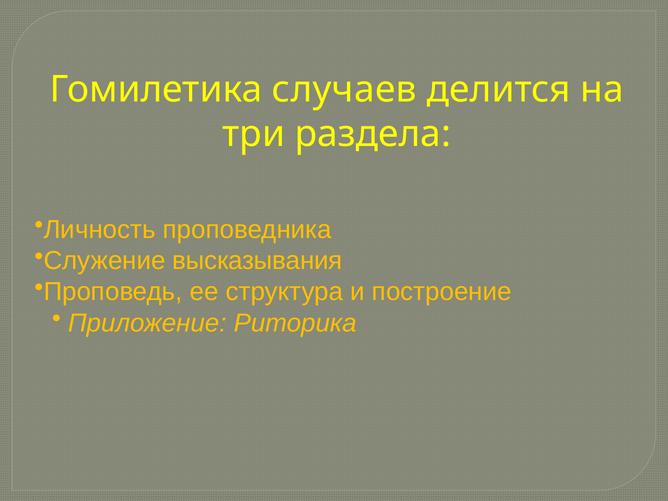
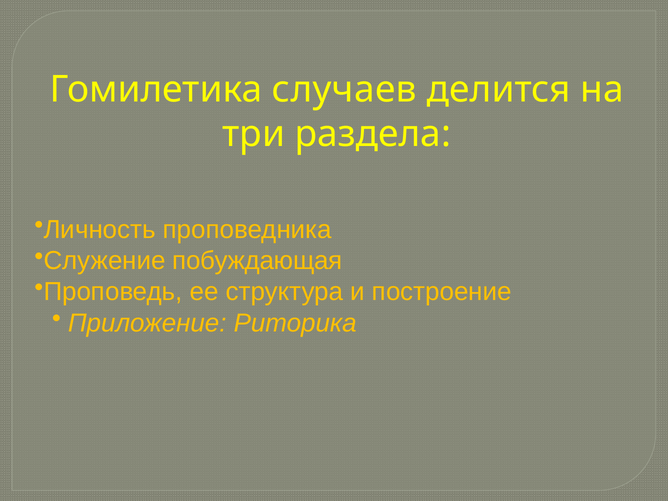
высказывания: высказывания -> побуждающая (257, 261)
